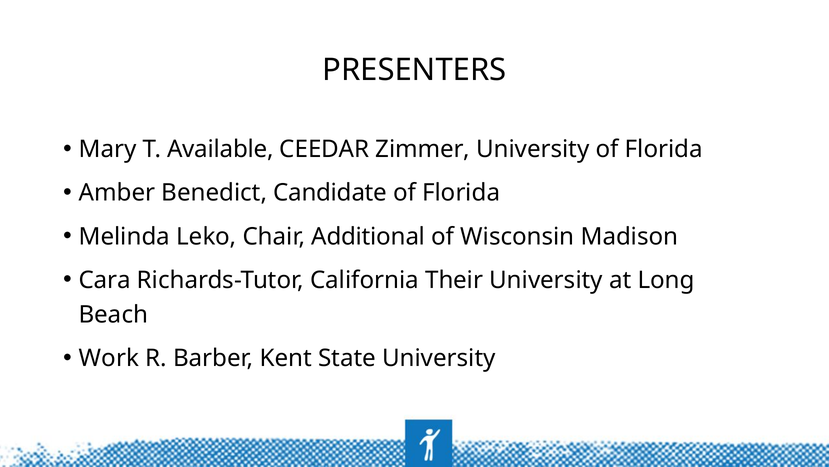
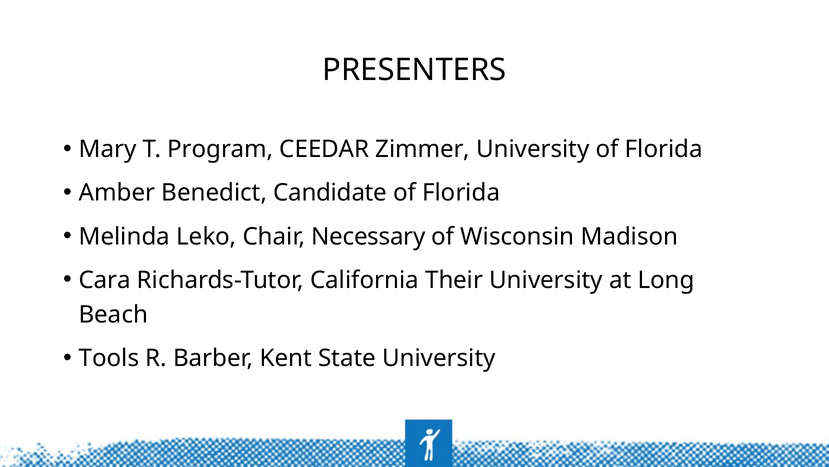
Available: Available -> Program (220, 149)
Additional: Additional -> Necessary (368, 236)
Work: Work -> Tools (109, 358)
